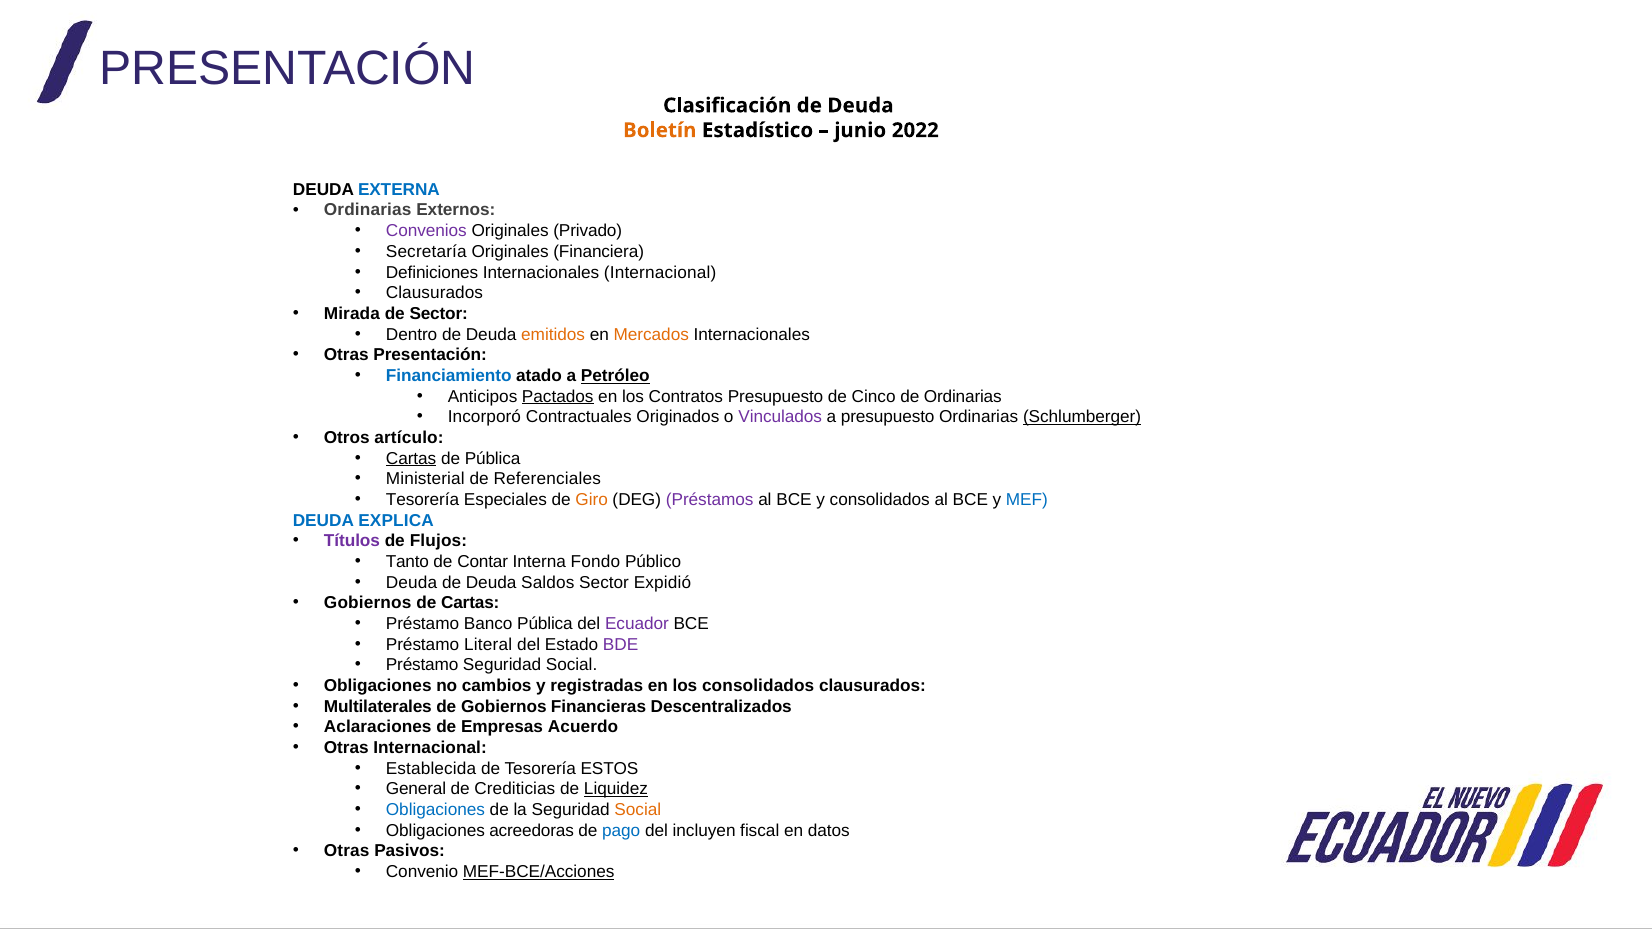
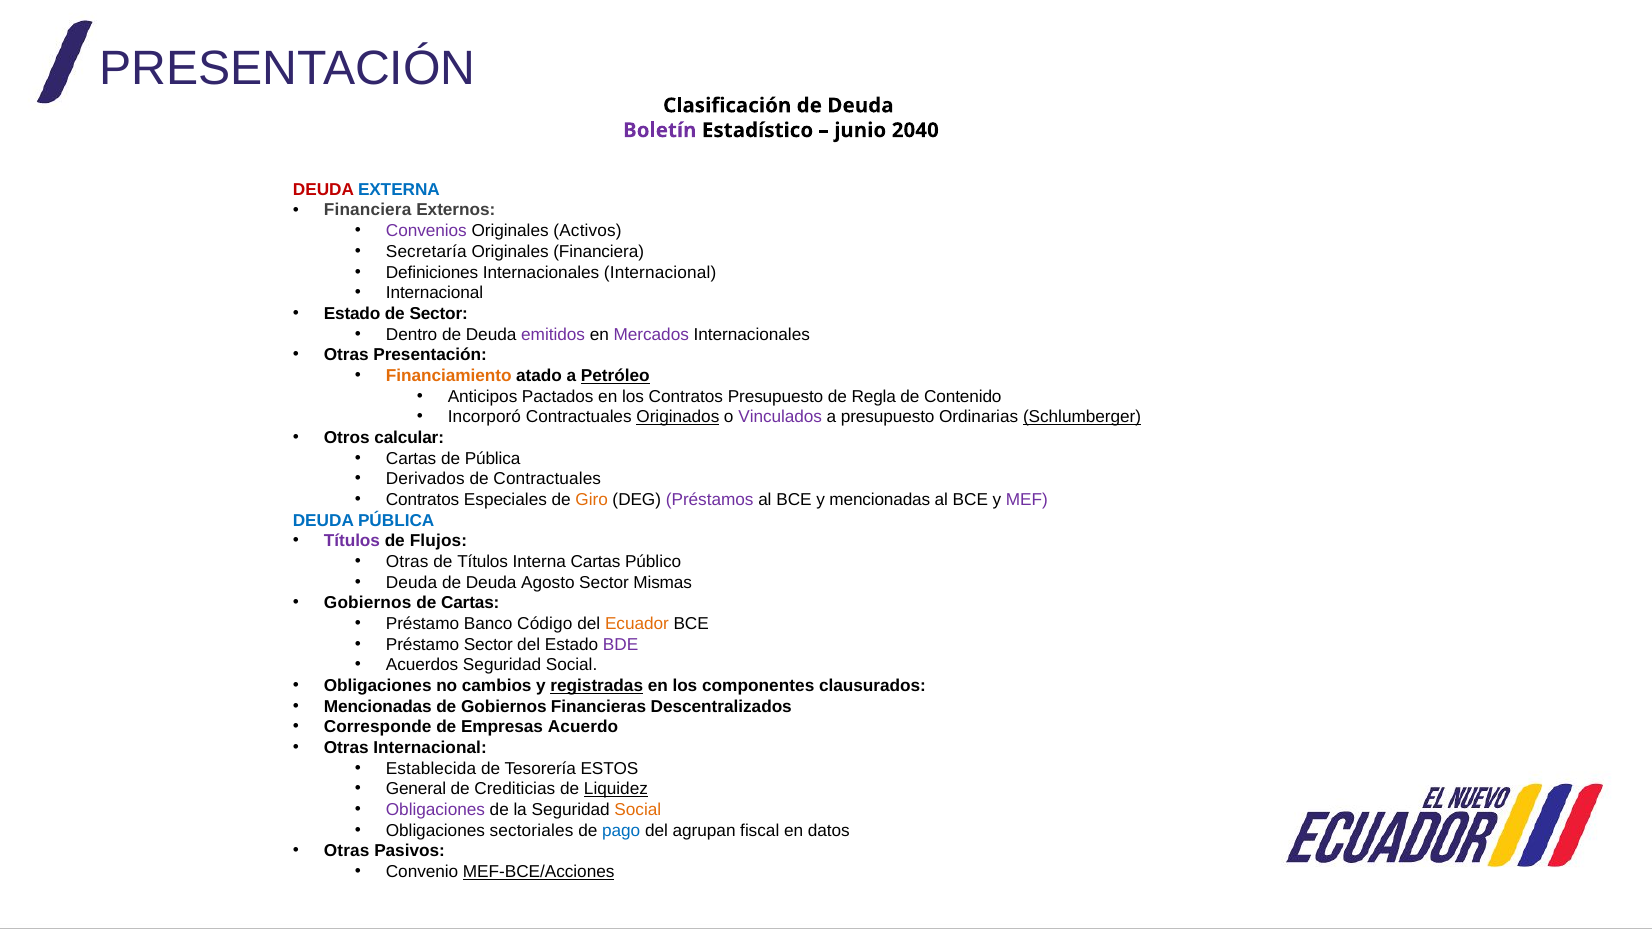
Boletín colour: orange -> purple (660, 130)
2022: 2022 -> 2040 (915, 130)
DEUDA colour: black -> red (323, 190)
Ordinarias: Ordinarias -> Financiera (368, 210)
Privado: Privado -> Activos (588, 231)
Clausurados: Clausurados -> Internacional (435, 293)
Mirada: Mirada -> Estado (352, 314)
emitidos colour: orange -> purple (553, 334)
Mercados colour: orange -> purple (651, 334)
Financiamiento colour: blue -> orange (449, 376)
Pactados underline: present -> none (558, 397)
Cinco: Cinco -> Regla (874, 397)
de Ordinarias: Ordinarias -> Contenido (963, 397)
Originados underline: none -> present (678, 417)
artículo: artículo -> calcular (409, 438)
Cartas underline: present -> none (411, 459)
Ministerial: Ministerial -> Derivados (425, 479)
de Referenciales: Referenciales -> Contractuales (547, 479)
Tesorería: Tesorería -> Contratos (423, 500)
y consolidados: consolidados -> mencionadas (880, 500)
MEF colour: blue -> purple (1027, 500)
DEUDA EXPLICA: EXPLICA -> PÚBLICA (396, 521)
Tanto: Tanto -> Otras (407, 562)
de Contar: Contar -> Títulos (483, 562)
Interna Fondo: Fondo -> Cartas (596, 562)
Saldos: Saldos -> Agosto (548, 583)
Expidió: Expidió -> Mismas (663, 583)
Banco Pública: Pública -> Código (545, 624)
Ecuador colour: purple -> orange (637, 624)
Préstamo Literal: Literal -> Sector (488, 645)
Préstamo: Préstamo -> Acuerdos (422, 665)
registradas underline: none -> present (597, 686)
los consolidados: consolidados -> componentes (758, 686)
Multilaterales: Multilaterales -> Mencionadas (378, 707)
Aclaraciones: Aclaraciones -> Corresponde (378, 727)
Obligaciones colour: blue -> purple (435, 810)
acreedoras: acreedoras -> sectoriales (531, 831)
incluyen: incluyen -> agrupan (704, 831)
